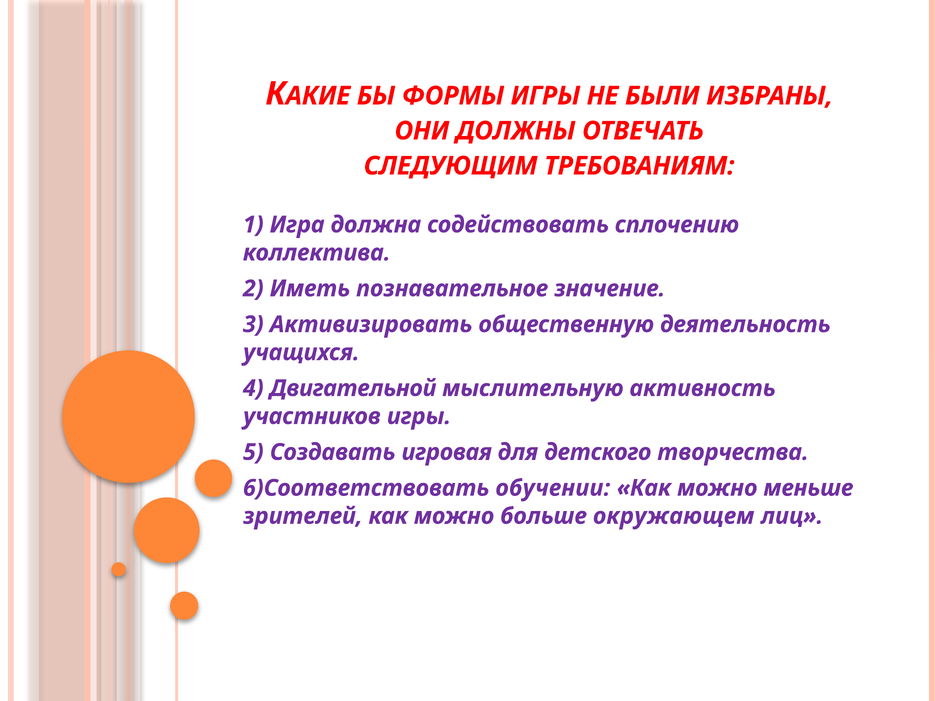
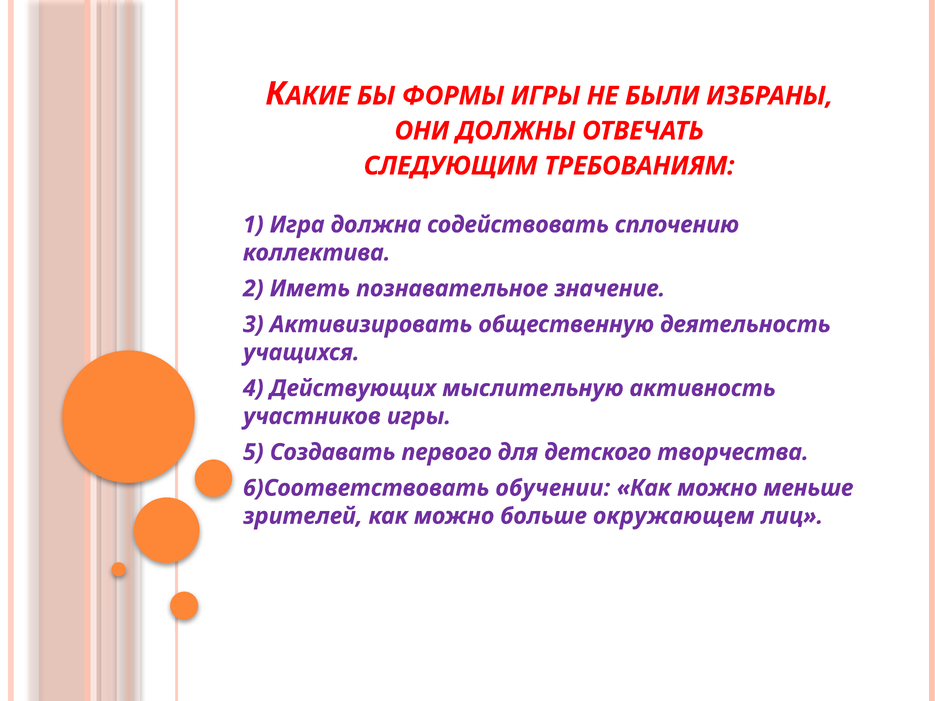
Двигательной: Двигательной -> Действующих (353, 388)
игровая: игровая -> первого (447, 452)
